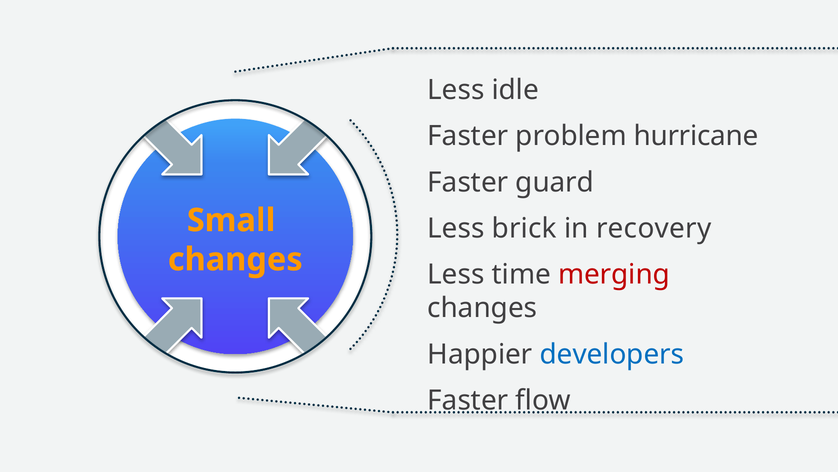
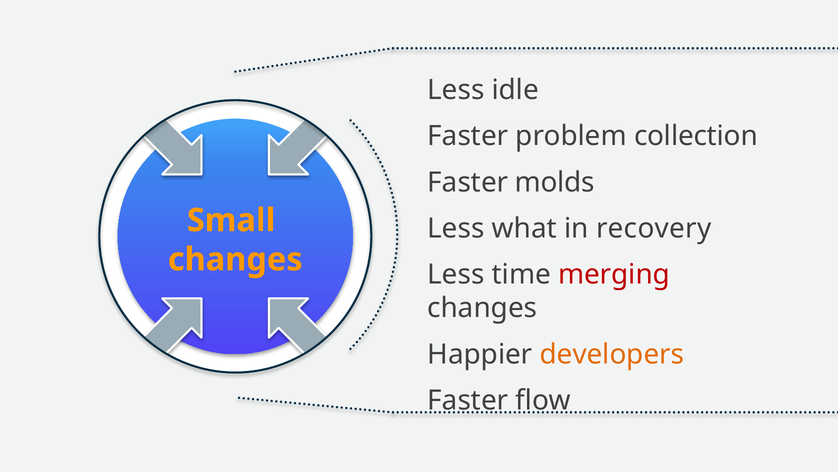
hurricane: hurricane -> collection (696, 136)
guard: guard -> molds (555, 182)
brick: brick -> what (524, 228)
developers colour: blue -> orange (612, 354)
